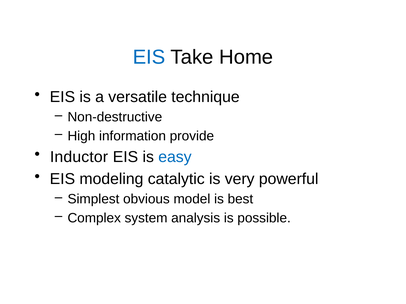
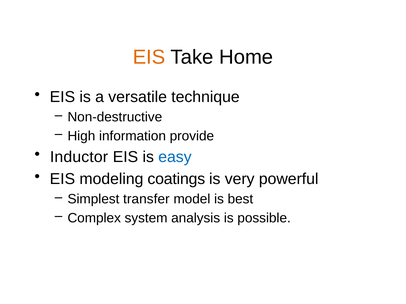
EIS colour: blue -> orange (149, 57)
catalytic: catalytic -> coatings (176, 179)
obvious: obvious -> transfer (146, 199)
